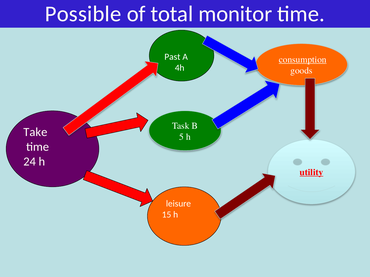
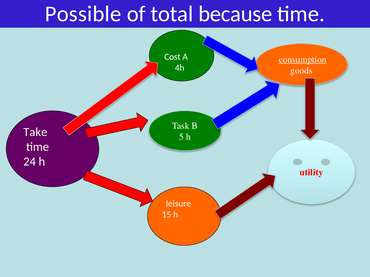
monitor: monitor -> because (235, 14)
Past: Past -> Cost (172, 57)
utility underline: present -> none (311, 173)
